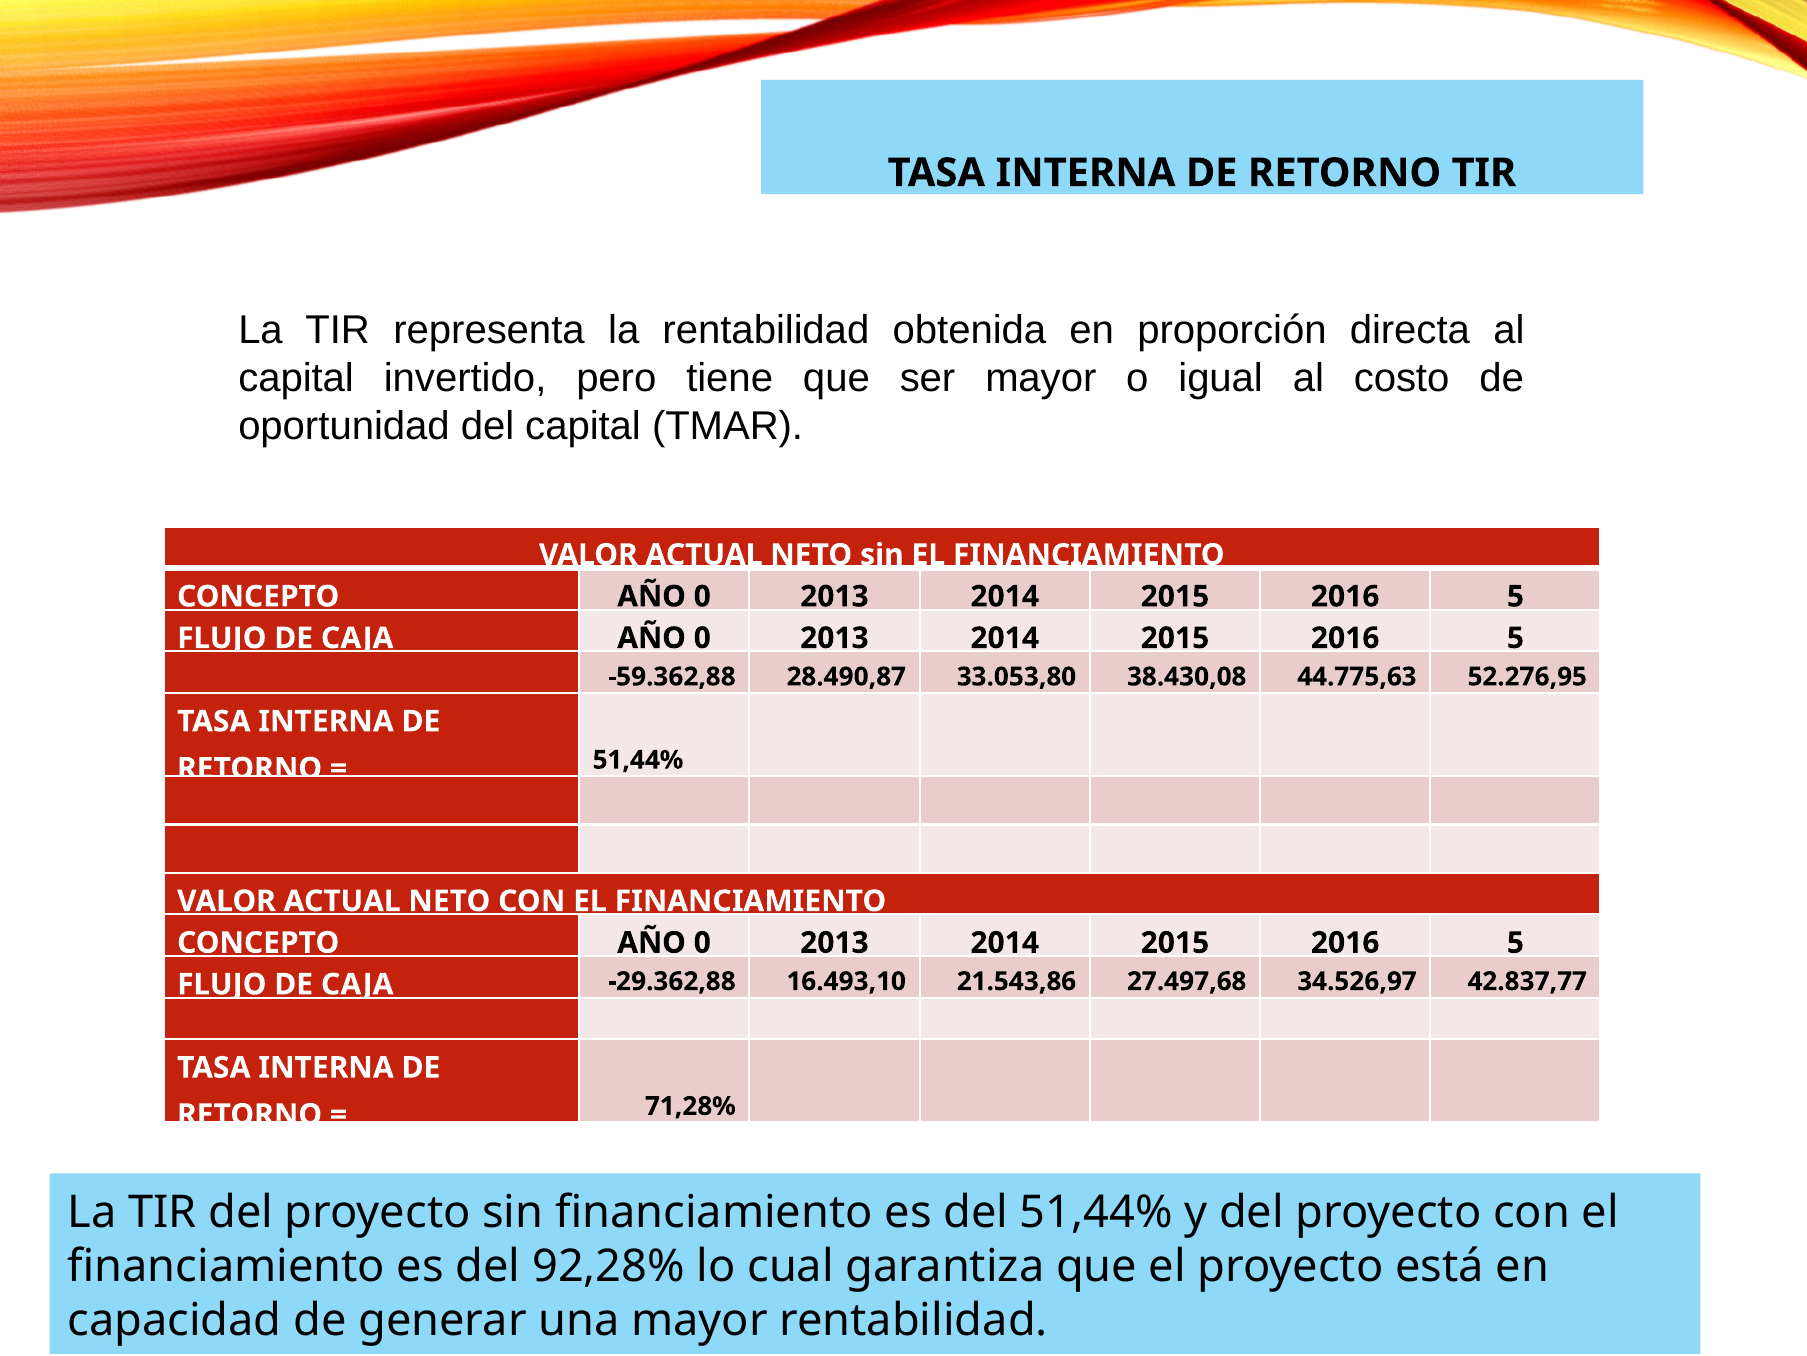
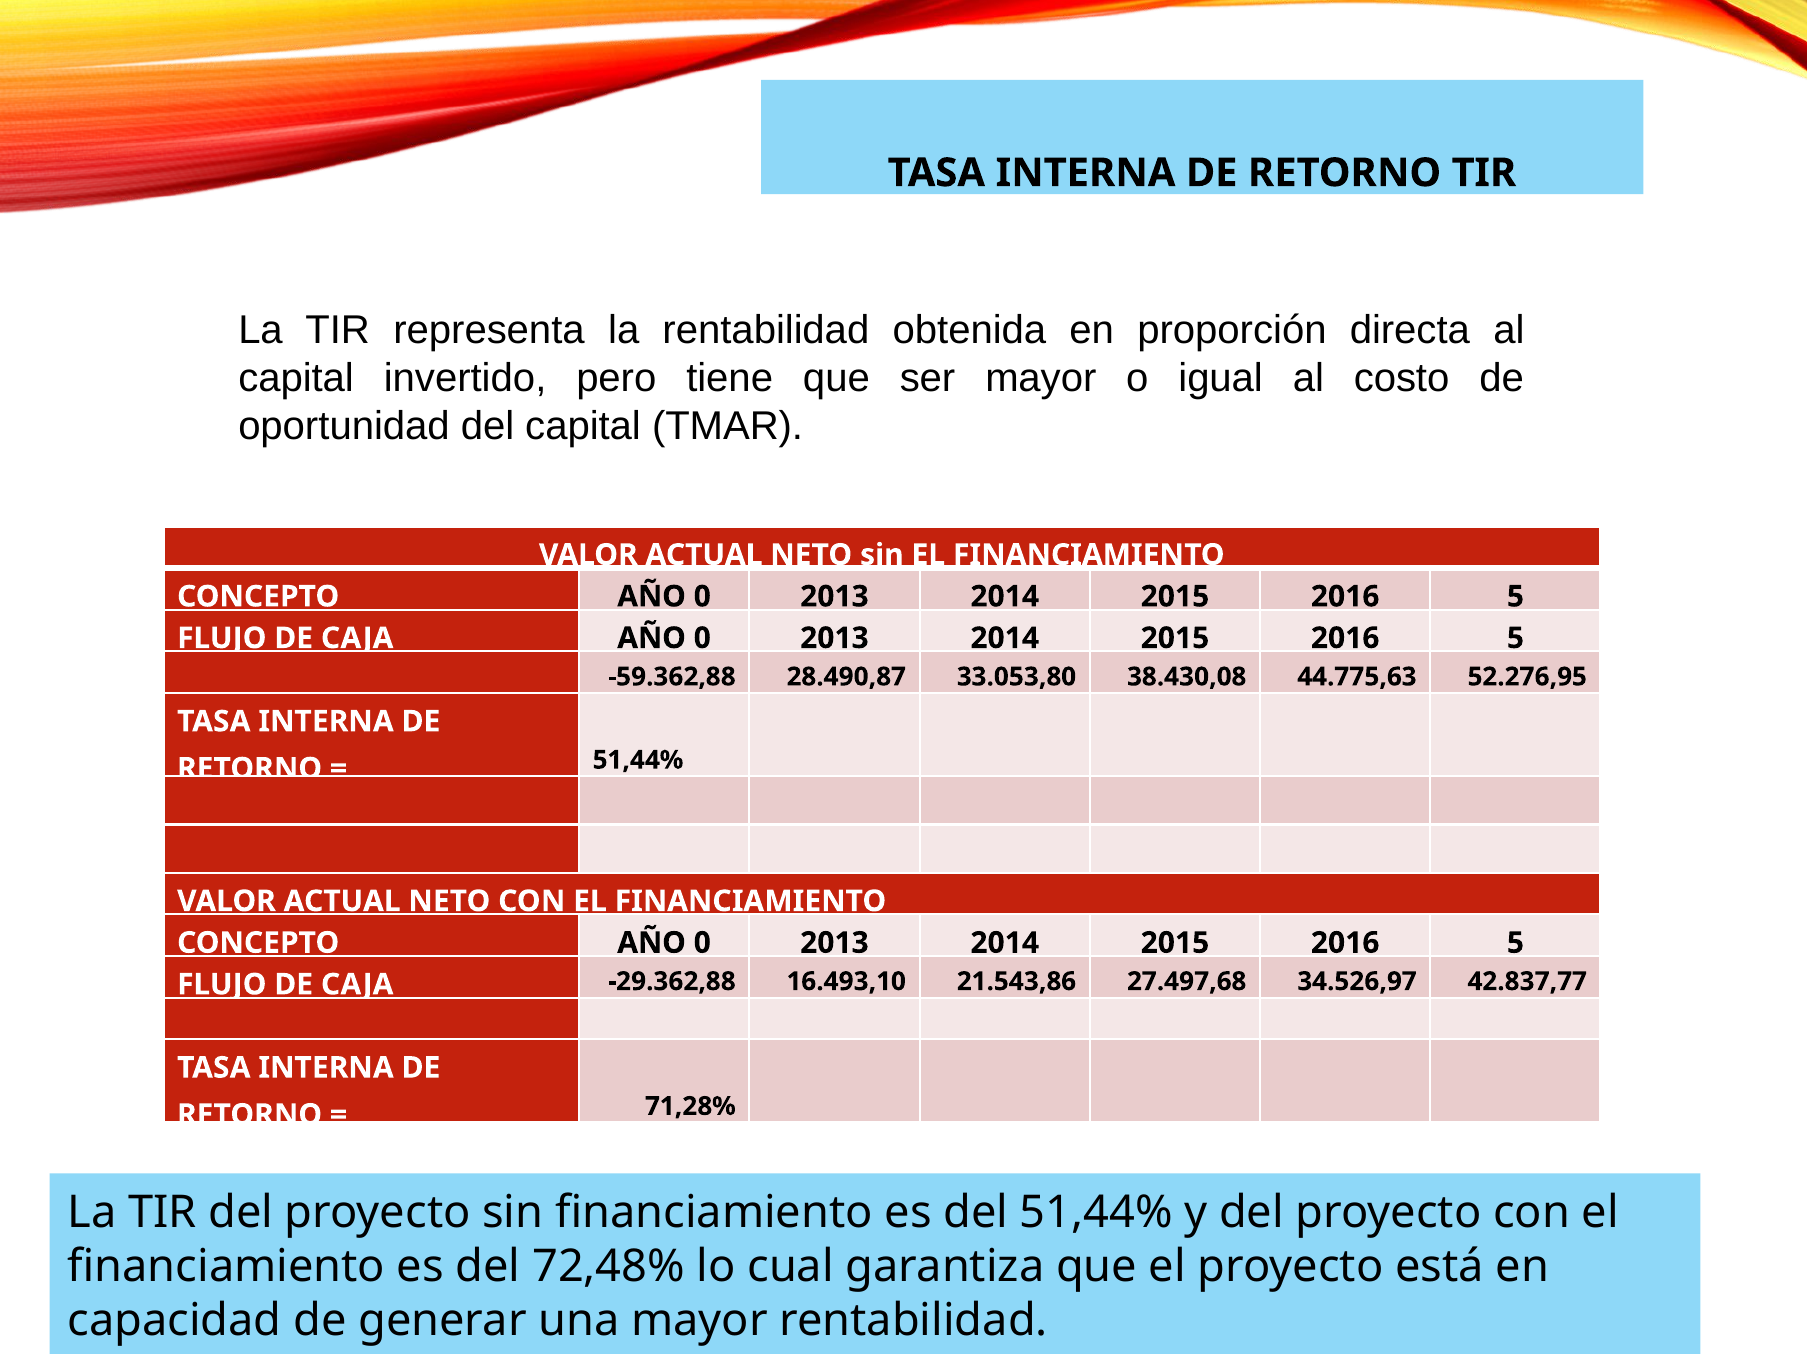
92,28%: 92,28% -> 72,48% (609, 1266)
